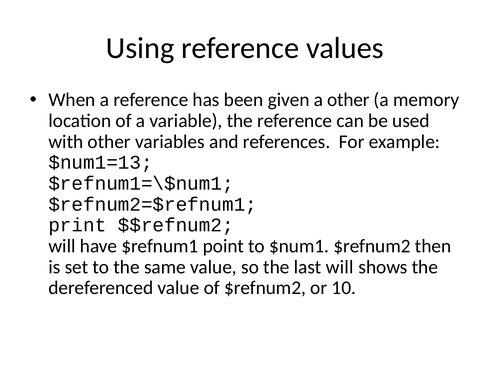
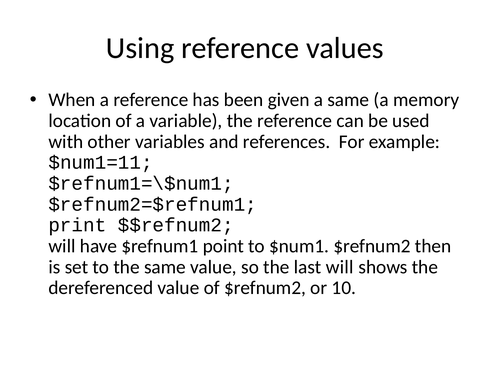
a other: other -> same (348, 100)
$num1=13: $num1=13 -> $num1=11 (101, 162)
